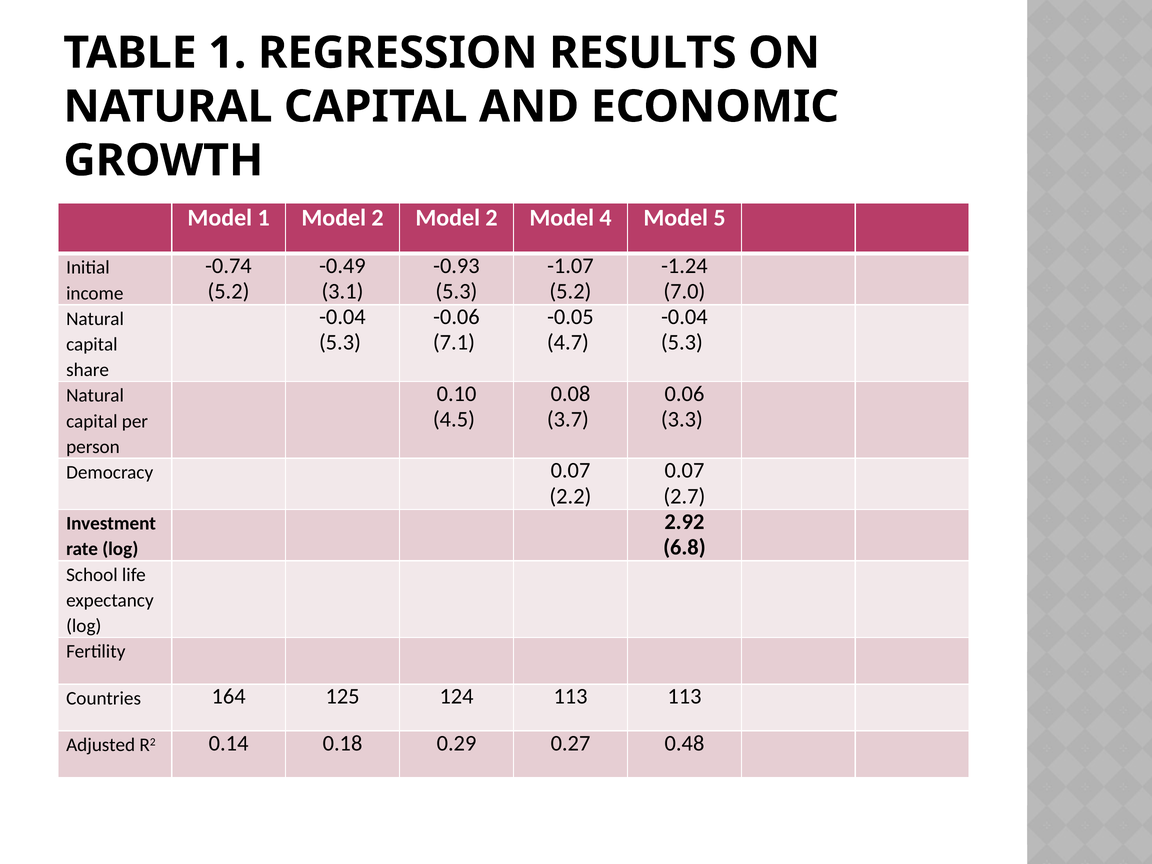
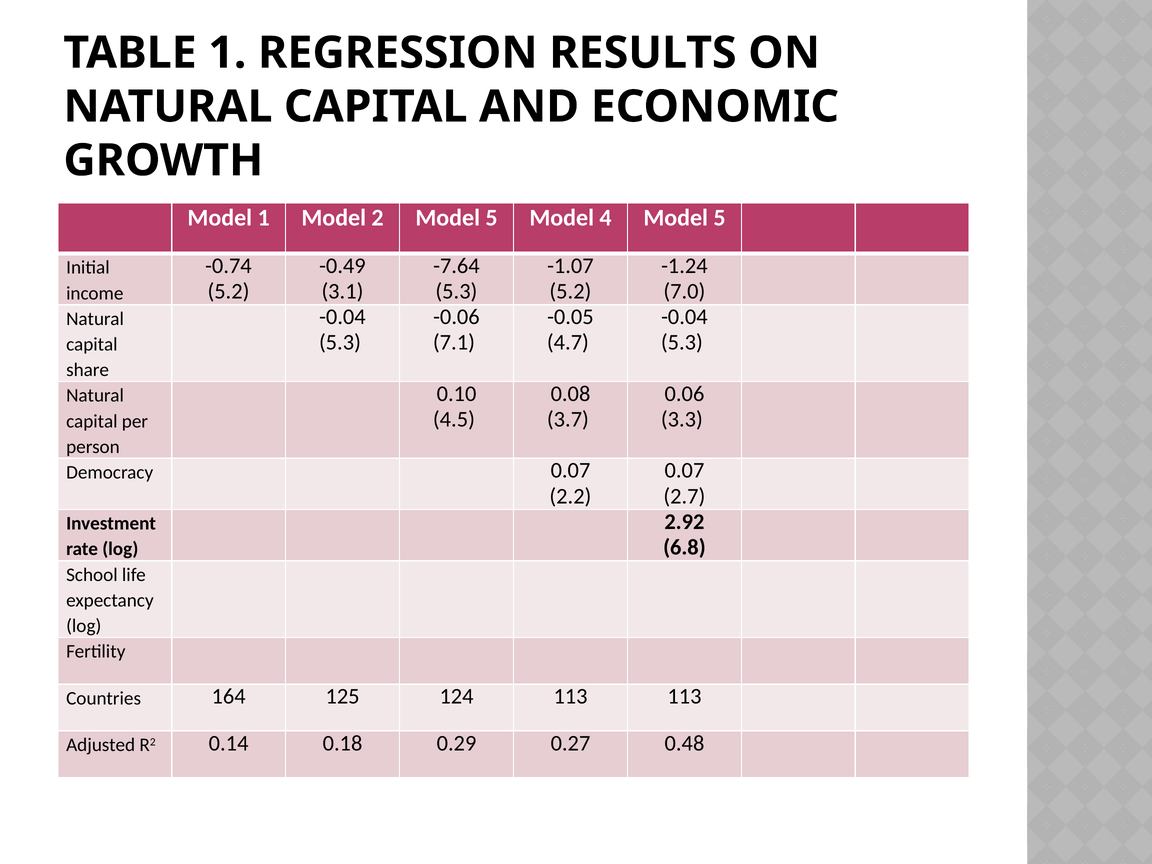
2 Model 2: 2 -> 5 (492, 218)
-0.93: -0.93 -> -7.64 (456, 266)
